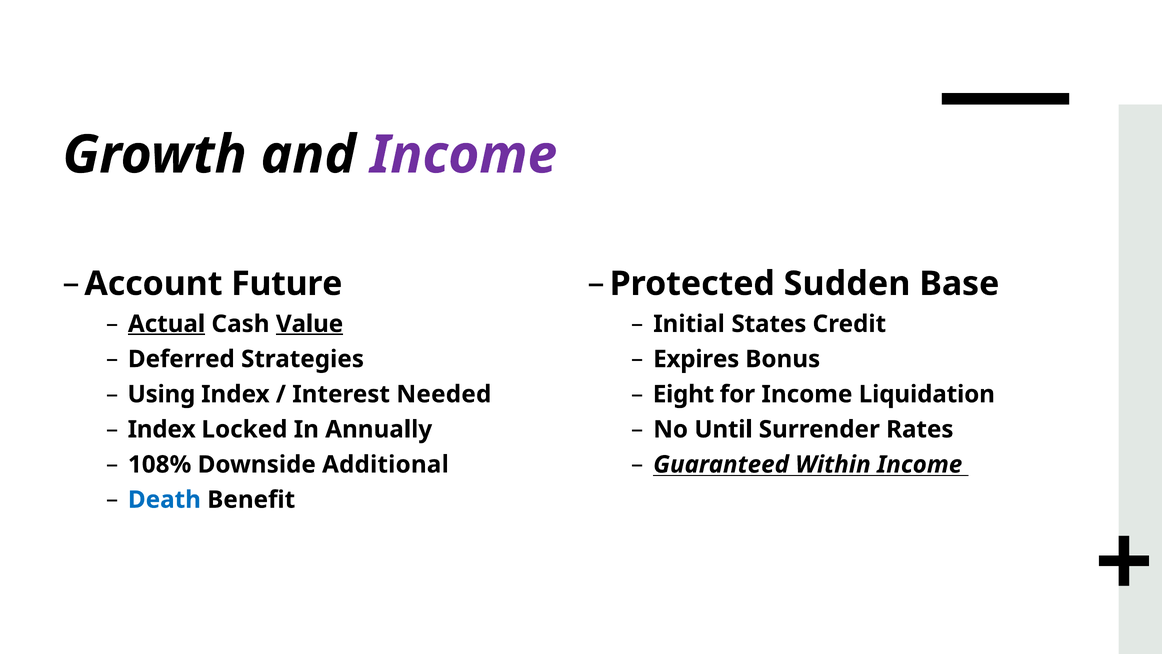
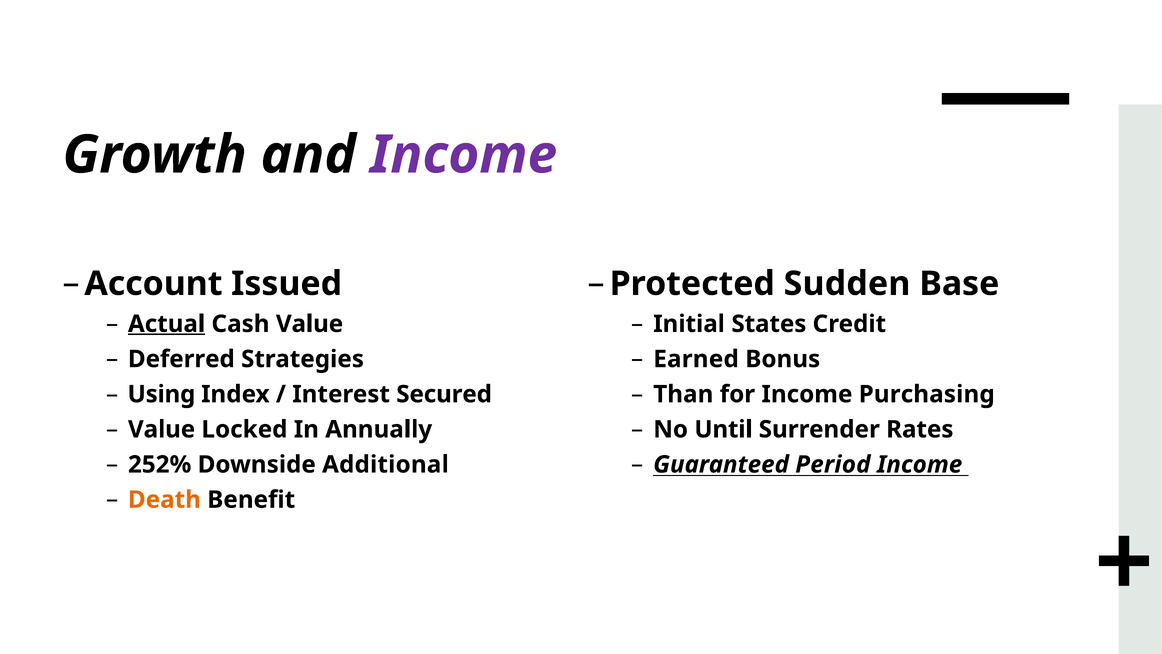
Future: Future -> Issued (287, 284)
Value underline: present -> none (310, 324)
Expires: Expires -> Earned (696, 359)
Needed: Needed -> Secured (444, 394)
Eight: Eight -> Than (683, 394)
Liquidation: Liquidation -> Purchasing (927, 394)
Index: Index -> Value (162, 429)
108%: 108% -> 252% (160, 464)
Within: Within -> Period (833, 464)
Death colour: blue -> orange (164, 499)
